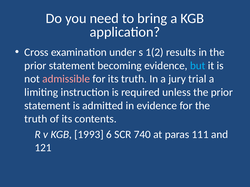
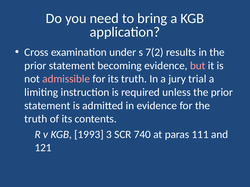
1(2: 1(2 -> 7(2 (155, 52)
but colour: light blue -> pink (198, 66)
6: 6 -> 3 (109, 135)
